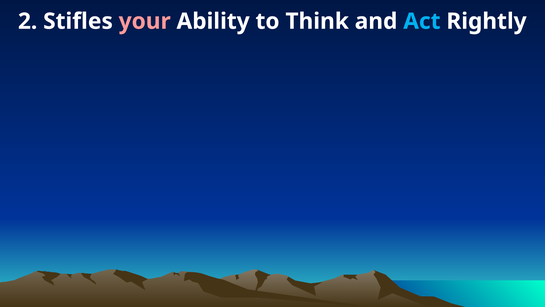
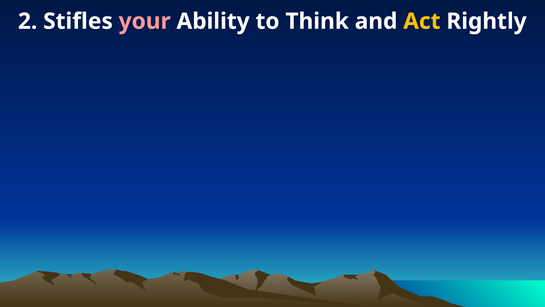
Act colour: light blue -> yellow (422, 21)
